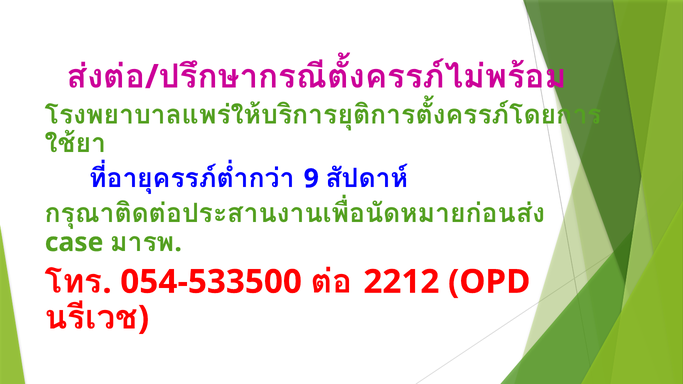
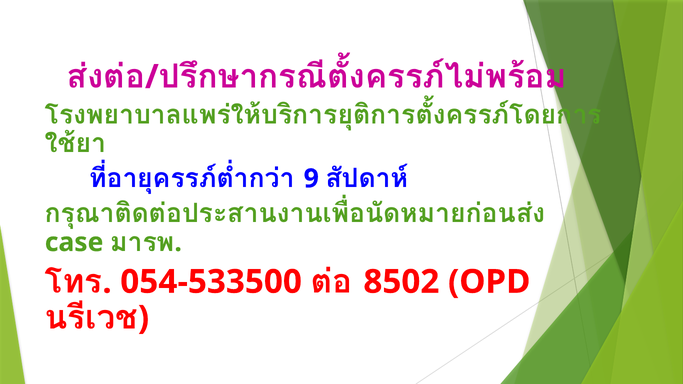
2212: 2212 -> 8502 (401, 282)
